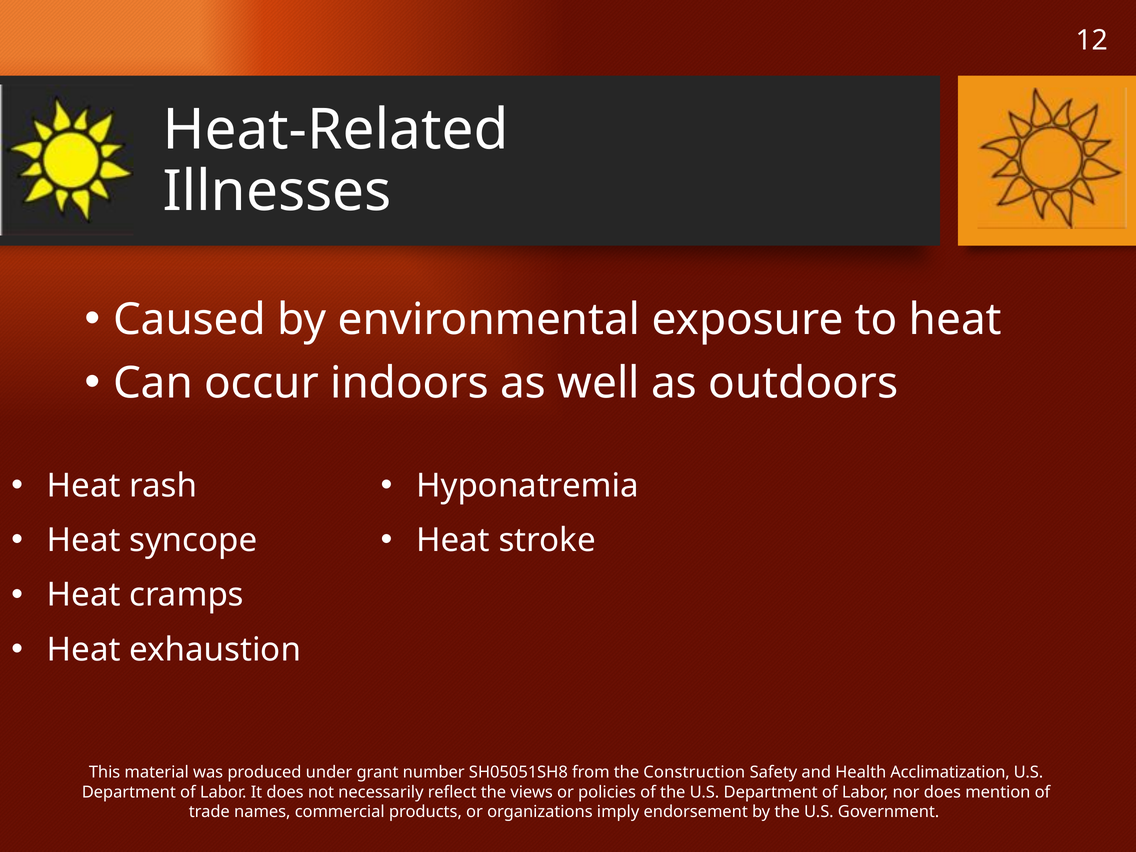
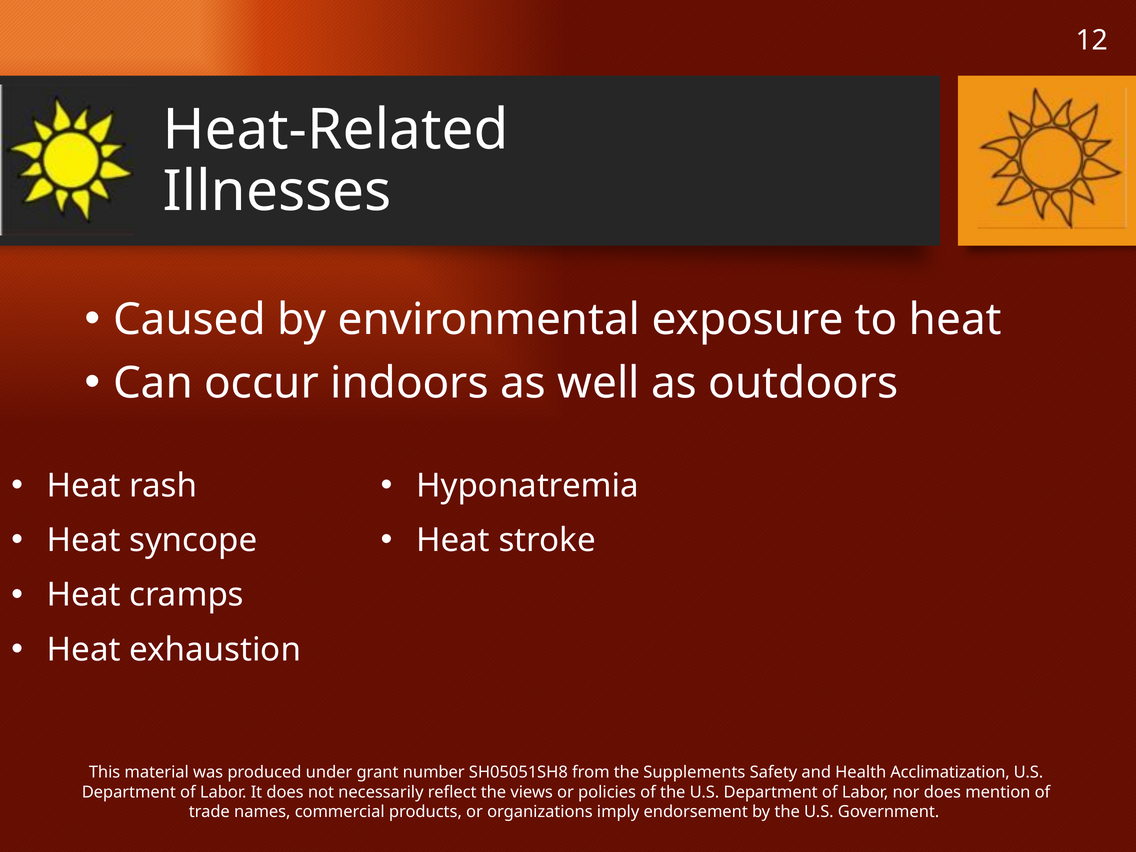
Construction: Construction -> Supplements (694, 772)
